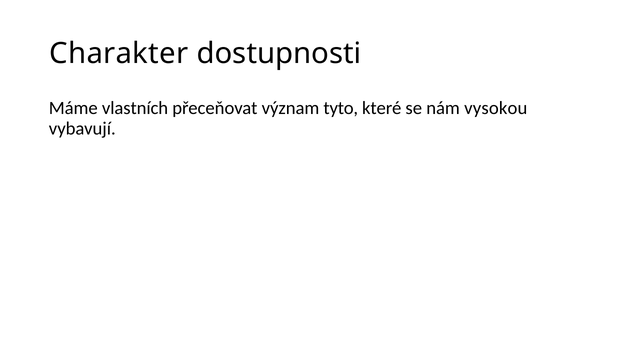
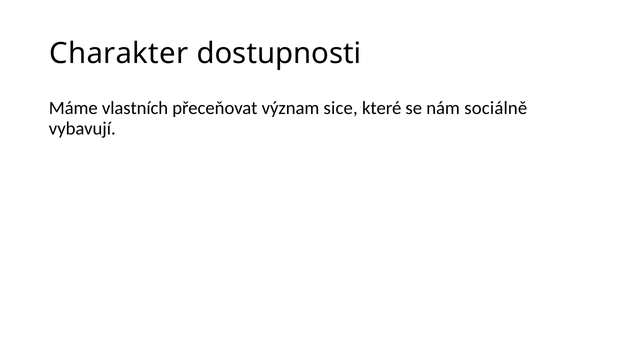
tyto: tyto -> sice (341, 108)
vysokou: vysokou -> sociálně (496, 108)
